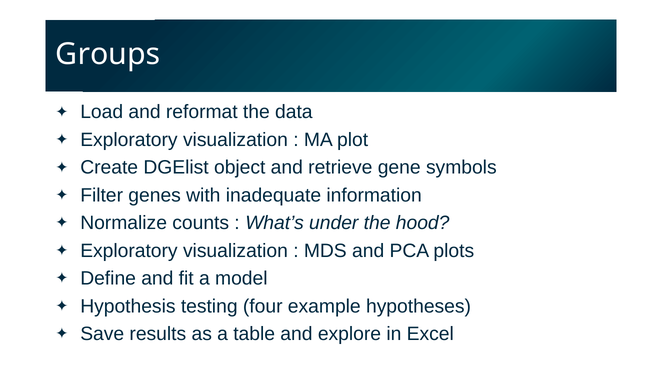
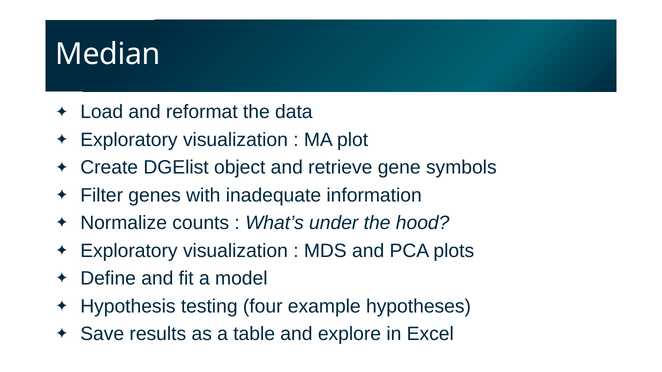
Groups: Groups -> Median (108, 54)
